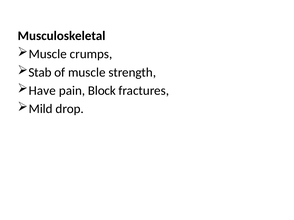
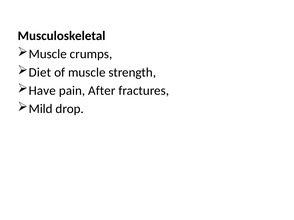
Stab: Stab -> Diet (40, 72)
Block: Block -> After (102, 91)
